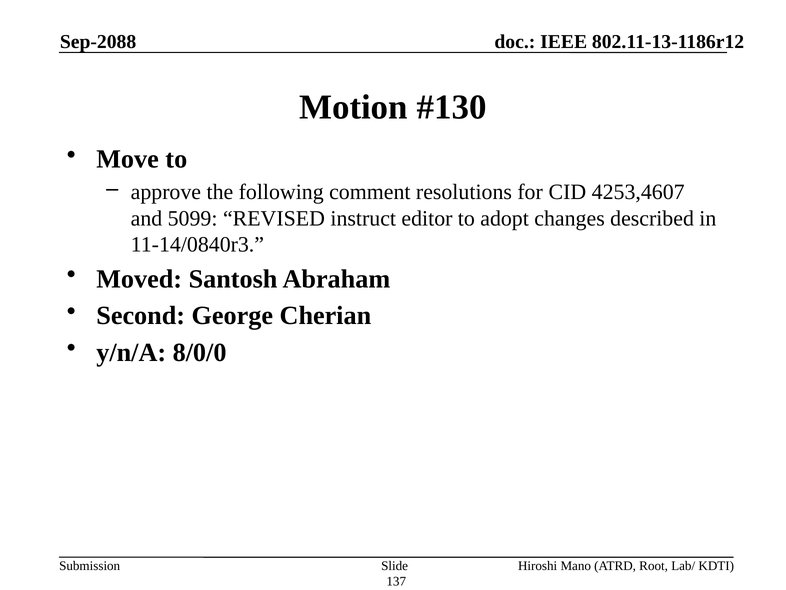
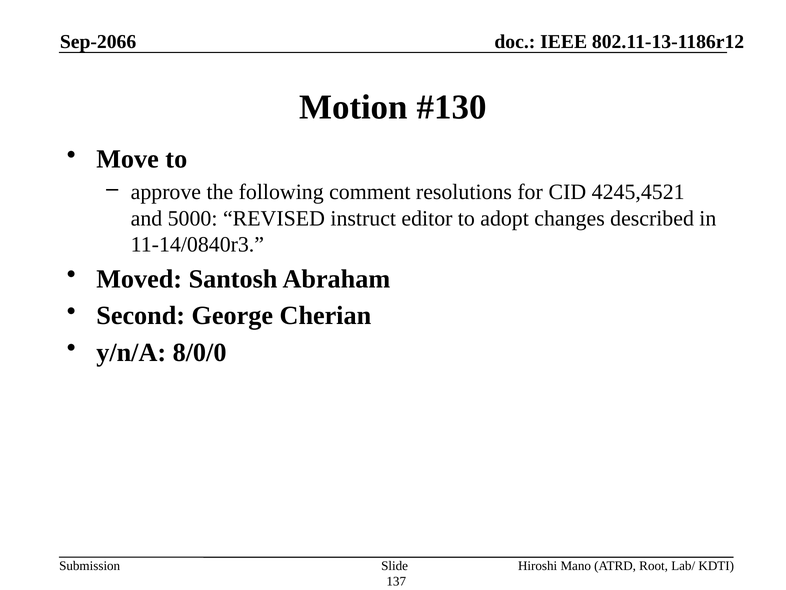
Sep-2088: Sep-2088 -> Sep-2066 (98, 42)
4253,4607: 4253,4607 -> 4245,4521 (638, 192)
5099: 5099 -> 5000 (193, 218)
